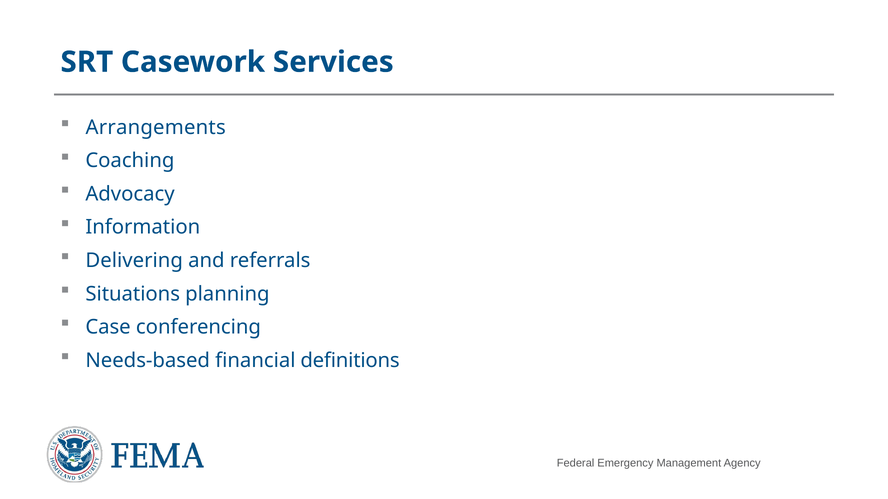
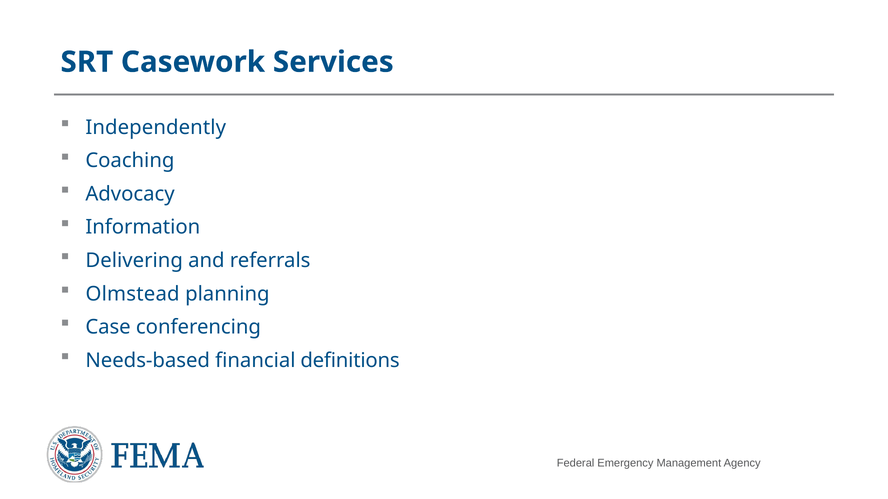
Arrangements: Arrangements -> Independently (156, 128)
Situations: Situations -> Olmstead (133, 294)
